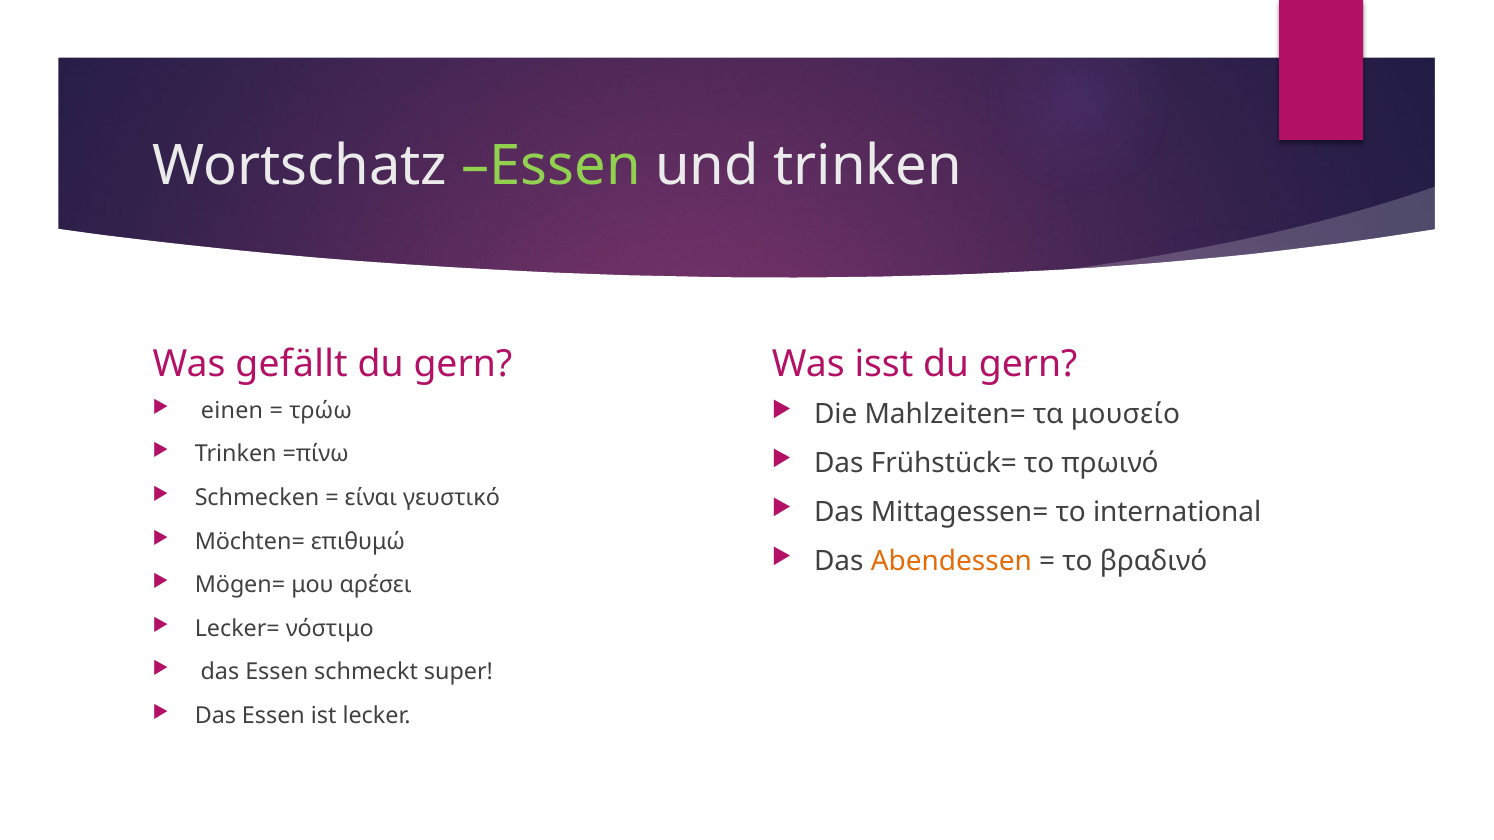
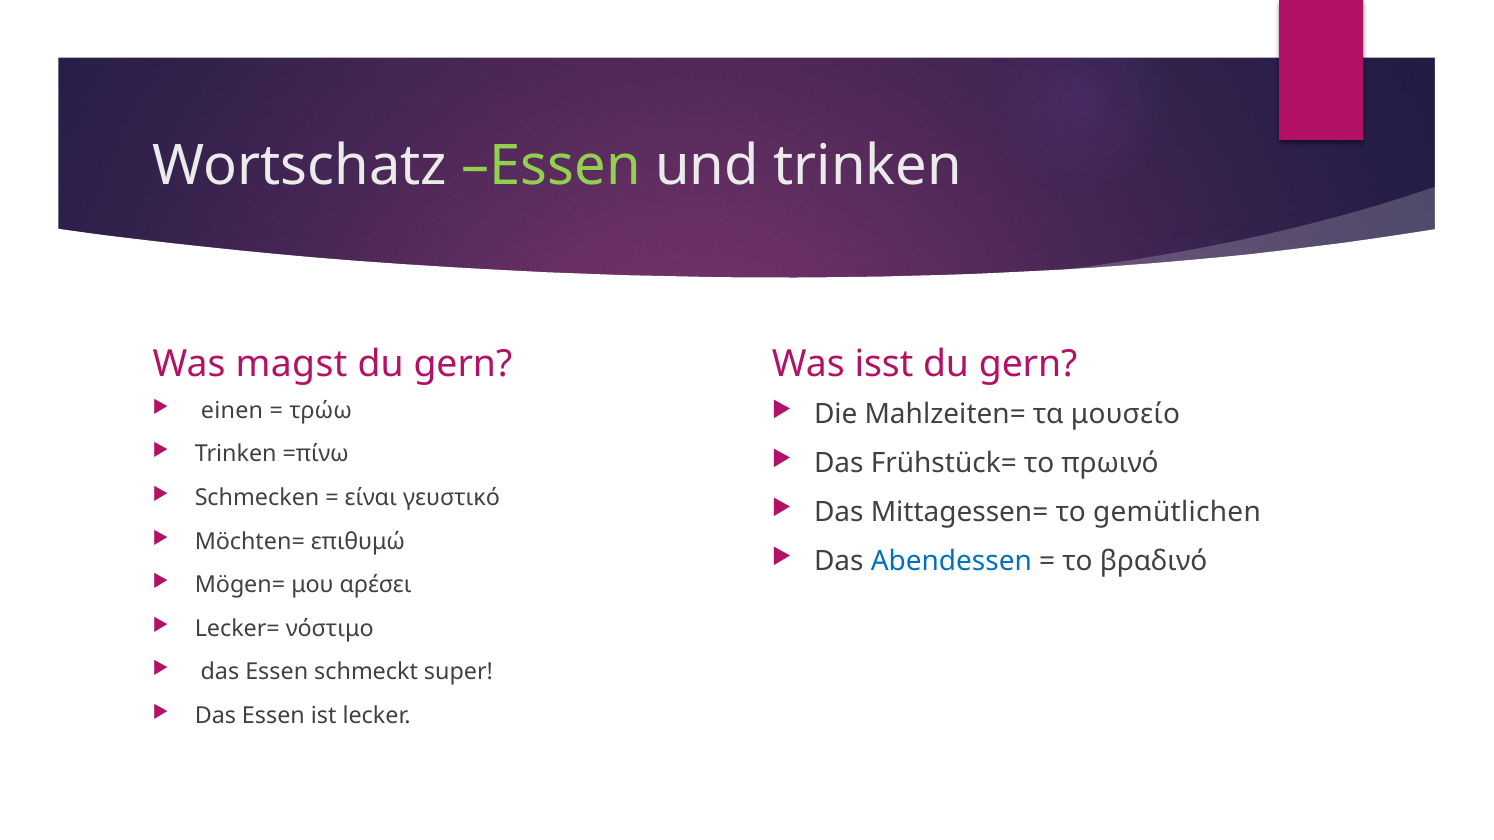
gefällt: gefällt -> magst (291, 364)
international: international -> gemütlichen (1177, 512)
Abendessen colour: orange -> blue (951, 562)
